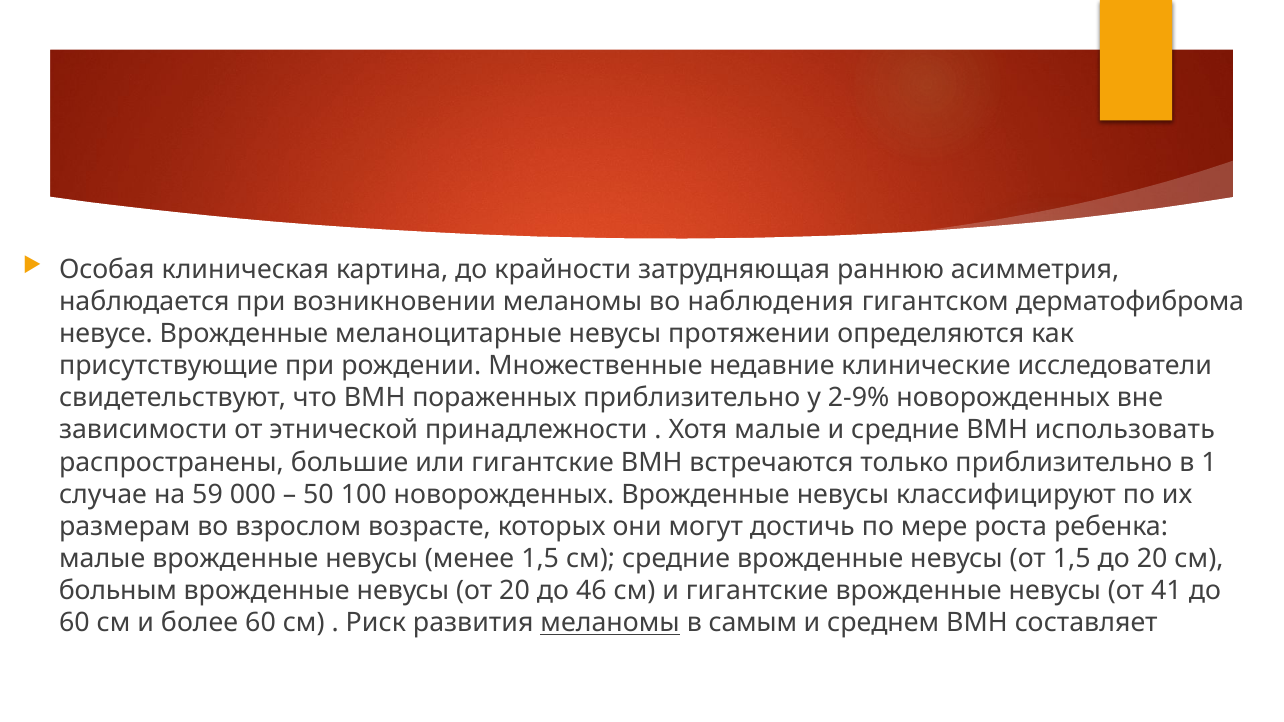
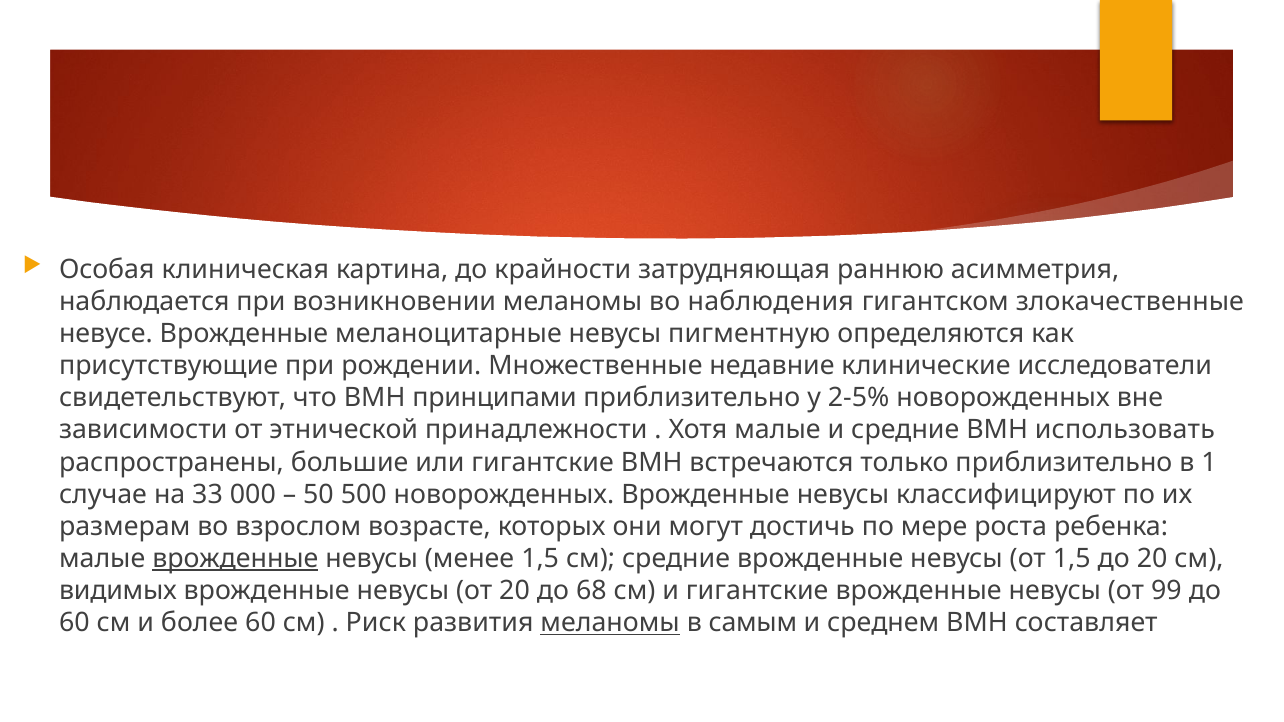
дерматофиброма: дерматофиброма -> злокачественные (1130, 302)
протяжении: протяжении -> пигментную (749, 334)
пораженных: пораженных -> принципами (495, 398)
2-9%: 2-9% -> 2-5% (859, 398)
59: 59 -> 33 (208, 495)
100: 100 -> 500 (364, 495)
врожденные underline: none -> present (235, 559)
больным: больным -> видимых (118, 591)
46: 46 -> 68 (591, 591)
41: 41 -> 99 (1166, 591)
